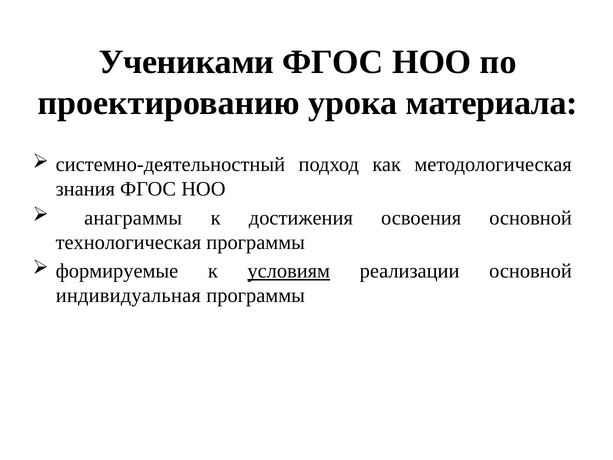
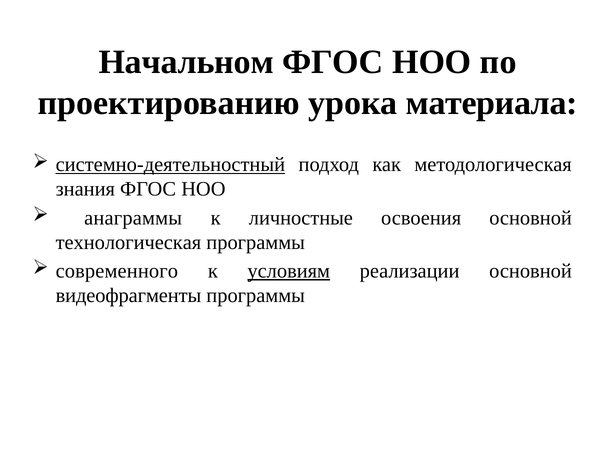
Учениками: Учениками -> Начальном (186, 62)
системно-деятельностный underline: none -> present (170, 165)
достижения: достижения -> личностные (301, 218)
формируемые: формируемые -> современного (117, 271)
индивидуальная: индивидуальная -> видеофрагменты (128, 295)
